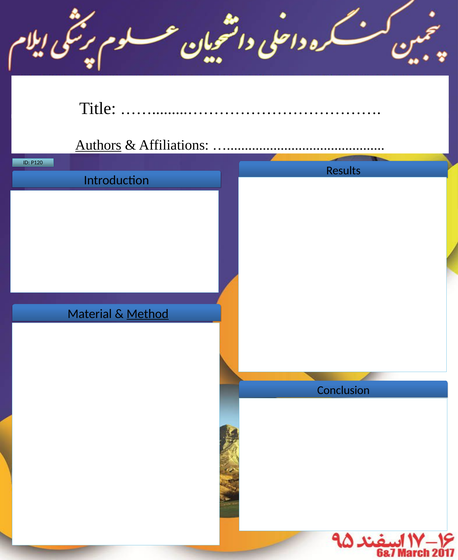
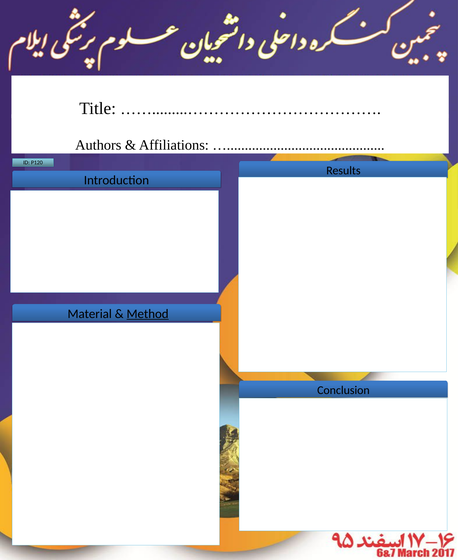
Authors underline: present -> none (98, 145)
